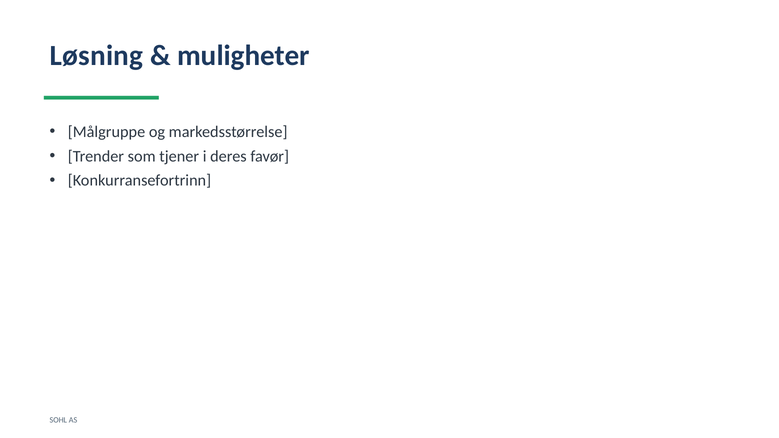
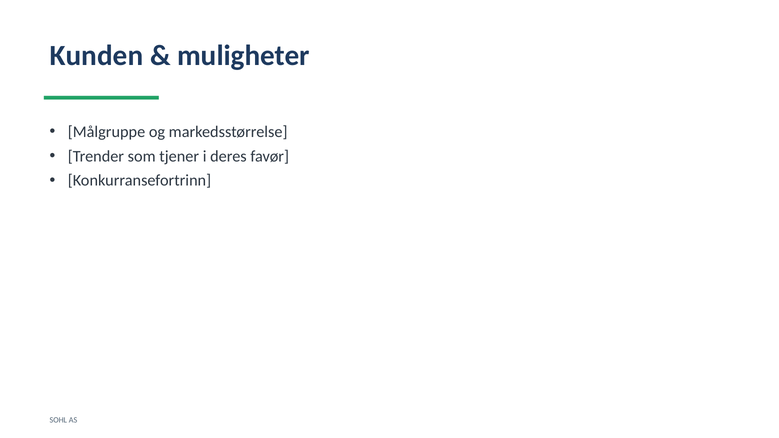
Løsning: Løsning -> Kunden (96, 56)
